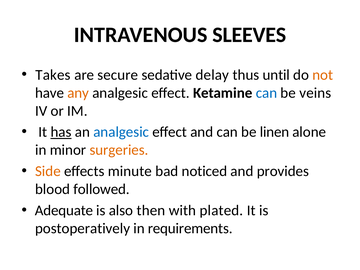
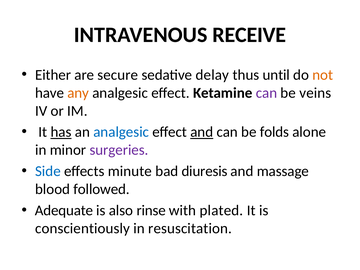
SLEEVES: SLEEVES -> RECEIVE (249, 35)
Takes: Takes -> Either (53, 75)
can colour: blue -> purple (267, 93)
and underline: none -> present (202, 132)
linen: linen -> folds (274, 132)
surgeries colour: orange -> purple (119, 150)
Side colour: orange -> blue (48, 171)
noticed: noticed -> diuresis (204, 171)
provides: provides -> massage (283, 171)
then: then -> rinse (151, 210)
postoperatively: postoperatively -> conscientiously (83, 228)
requirements: requirements -> resuscitation (190, 228)
